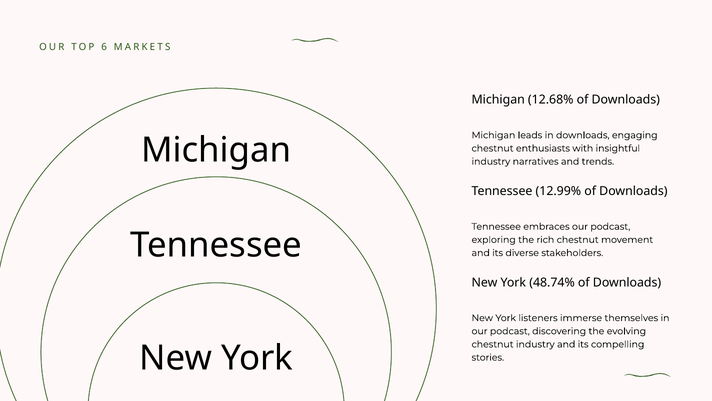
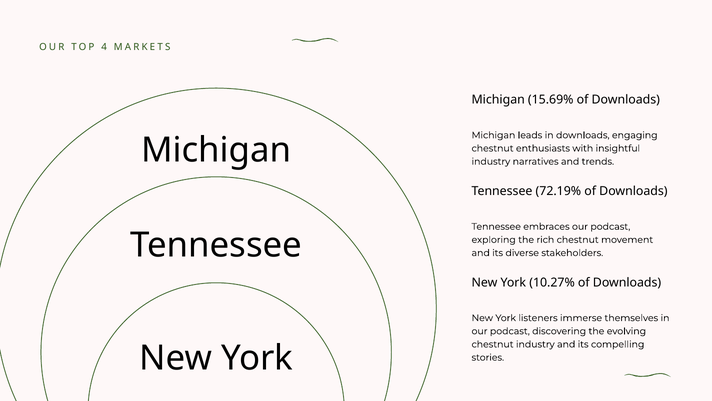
6: 6 -> 4 (104, 47)
12.68%: 12.68% -> 15.69% (551, 100)
12.99%: 12.99% -> 72.19% (558, 191)
48.74%: 48.74% -> 10.27% (552, 282)
